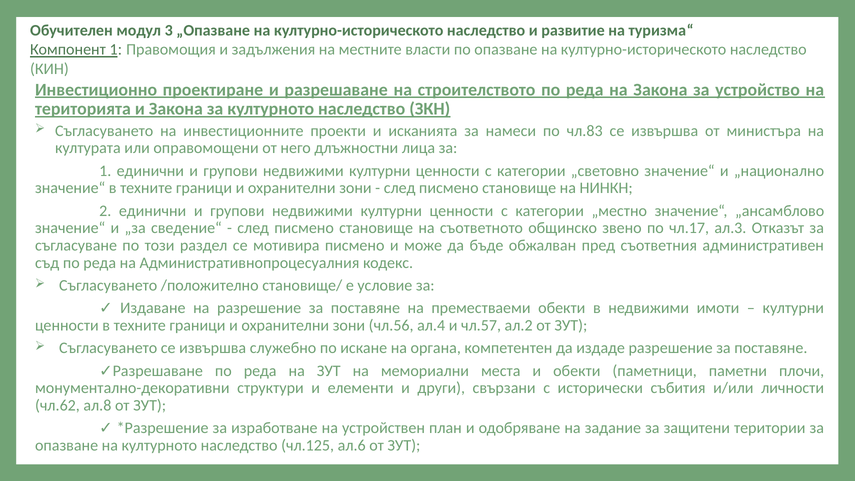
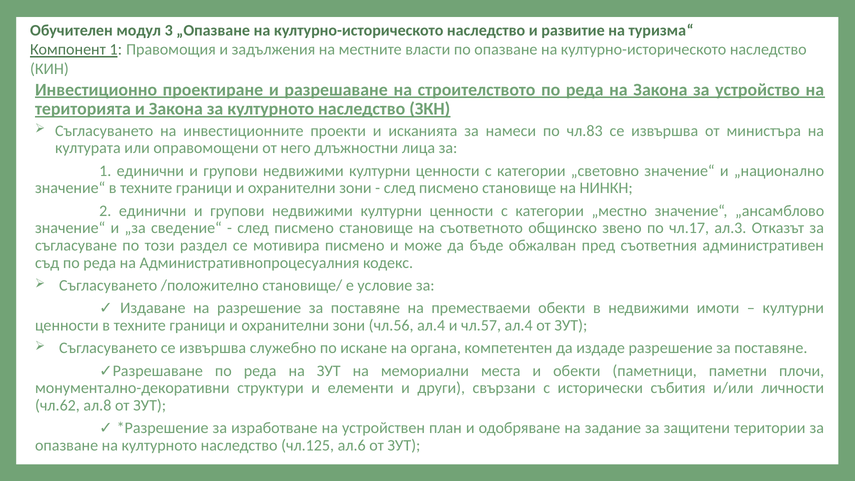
чл.57 ал.2: ал.2 -> ал.4 (519, 325)
